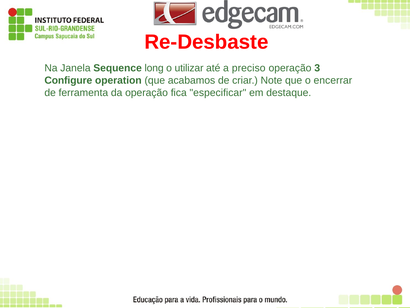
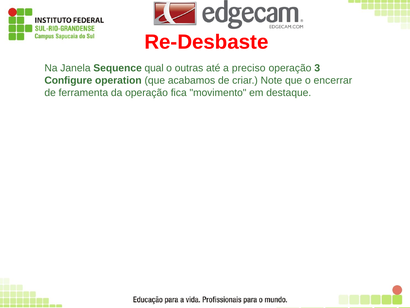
long: long -> qual (154, 68)
utilizar: utilizar -> outras (189, 68)
especificar: especificar -> movimento (218, 92)
